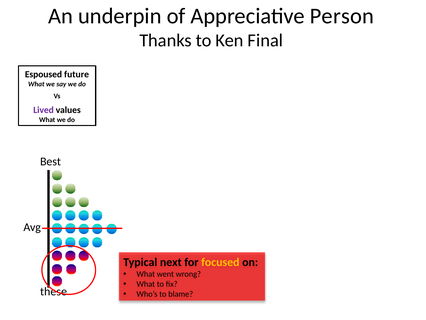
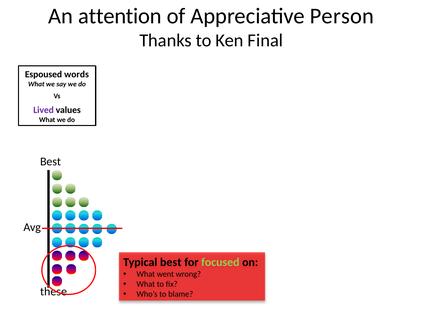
underpin: underpin -> attention (120, 16)
future: future -> words (77, 74)
Typical next: next -> best (171, 262)
focused colour: yellow -> light green (220, 262)
